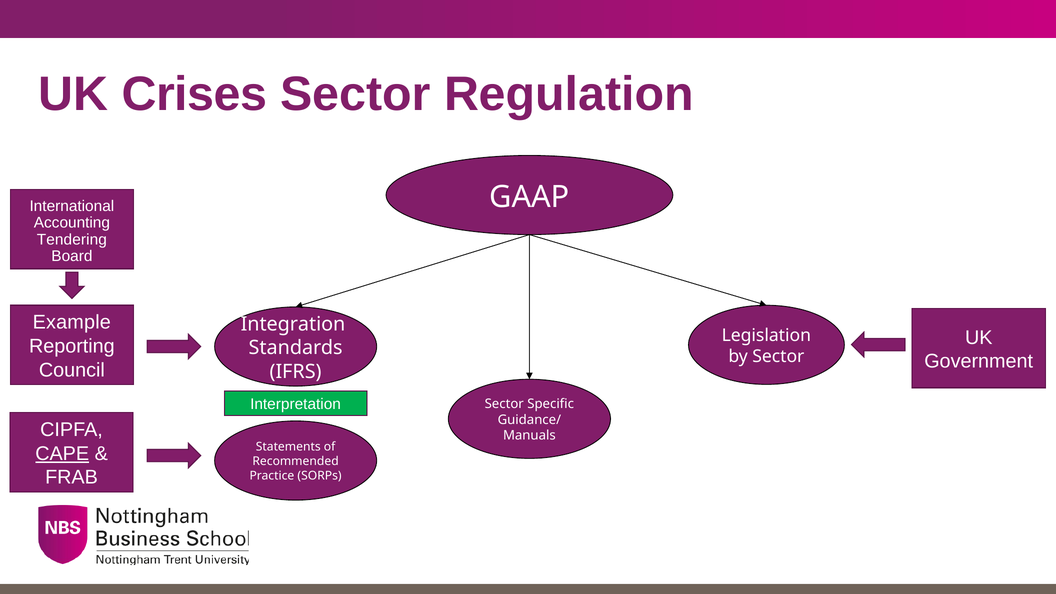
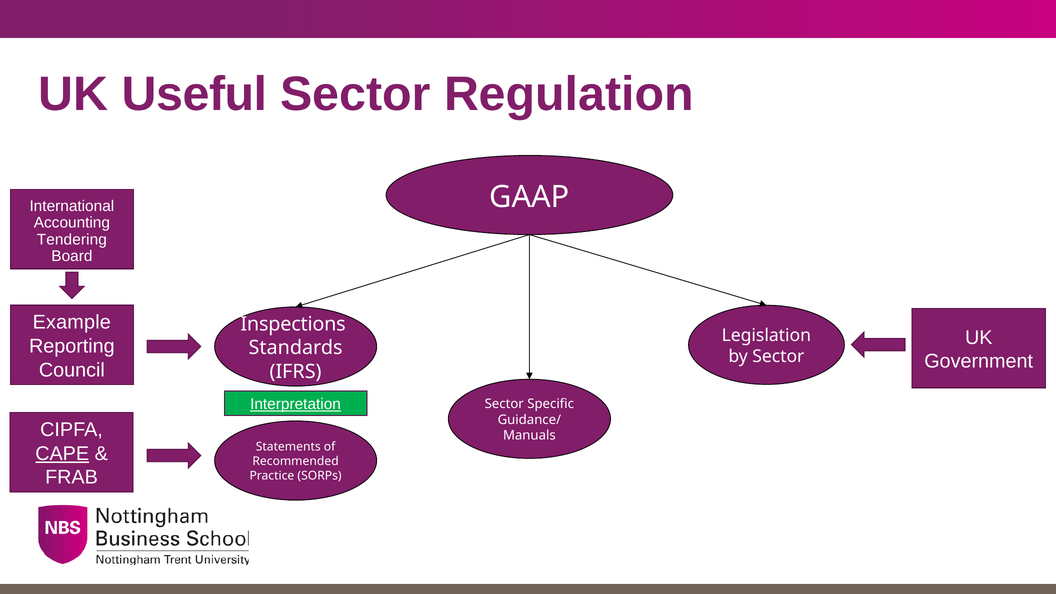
Crises: Crises -> Useful (194, 94)
Integration: Integration -> Inspections (293, 324)
Interpretation underline: none -> present (296, 404)
